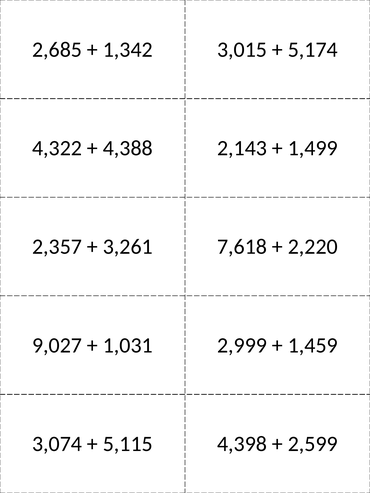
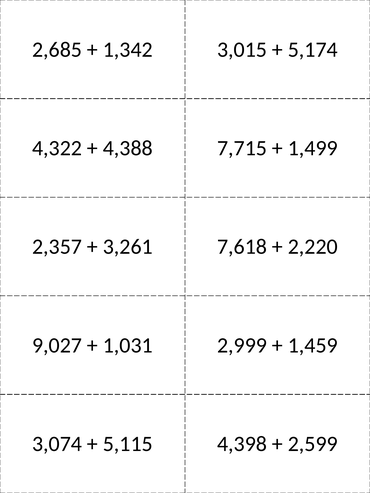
2,143: 2,143 -> 7,715 (242, 148)
